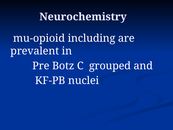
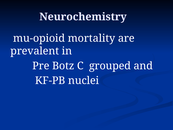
including: including -> mortality (92, 38)
